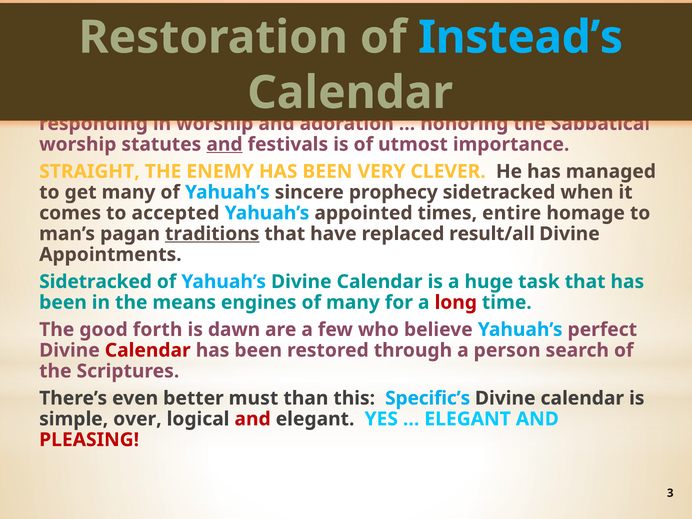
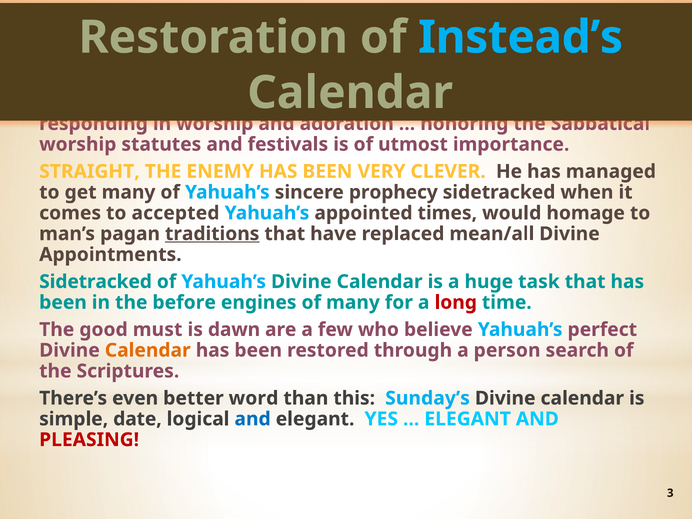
and underline: present -> none (224, 144)
entire: entire -> would (512, 213)
result/all: result/all -> mean/all (492, 234)
means: means -> before (184, 302)
forth: forth -> must (158, 330)
Calendar colour: red -> orange (148, 350)
must: must -> word (253, 398)
Specific’s: Specific’s -> Sunday’s (428, 398)
over: over -> date (137, 419)
and colour: red -> blue (253, 419)
